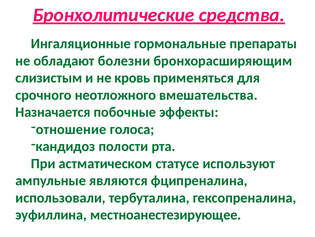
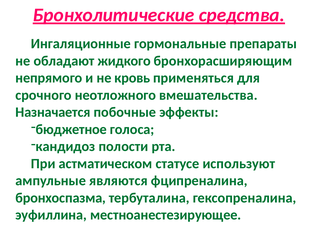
болезни: болезни -> жидкого (124, 61)
слизистым: слизистым -> непрямого (49, 78)
отношение: отношение -> бюджетное (71, 129)
использовали: использовали -> бронхоспазма (61, 197)
